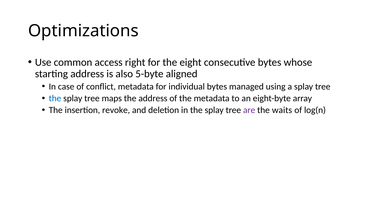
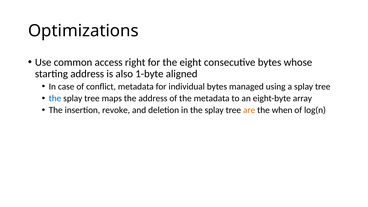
5-byte: 5-byte -> 1-byte (149, 74)
are colour: purple -> orange (249, 110)
waits: waits -> when (282, 110)
